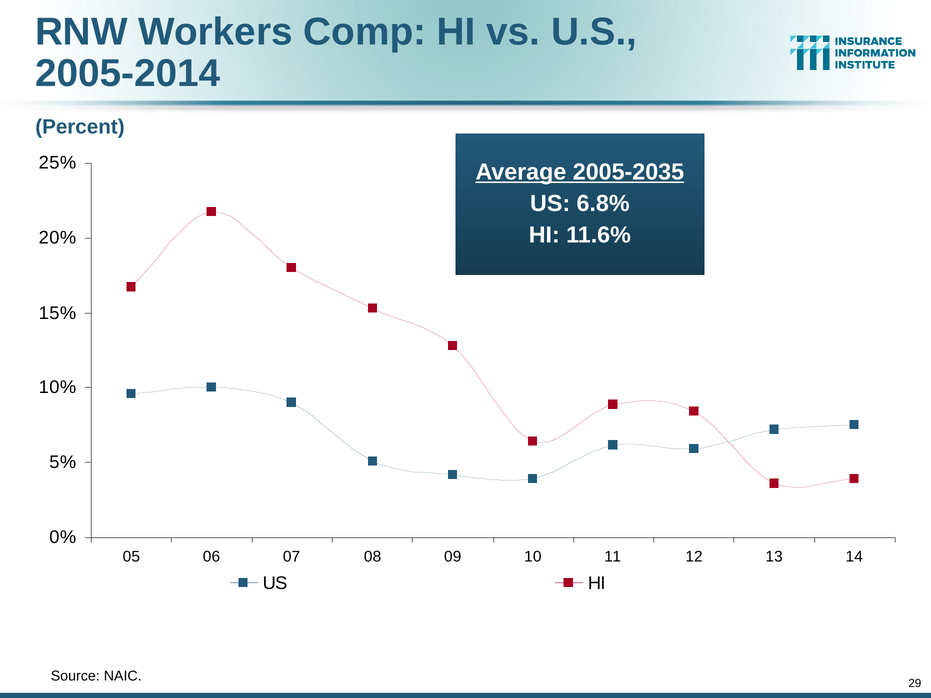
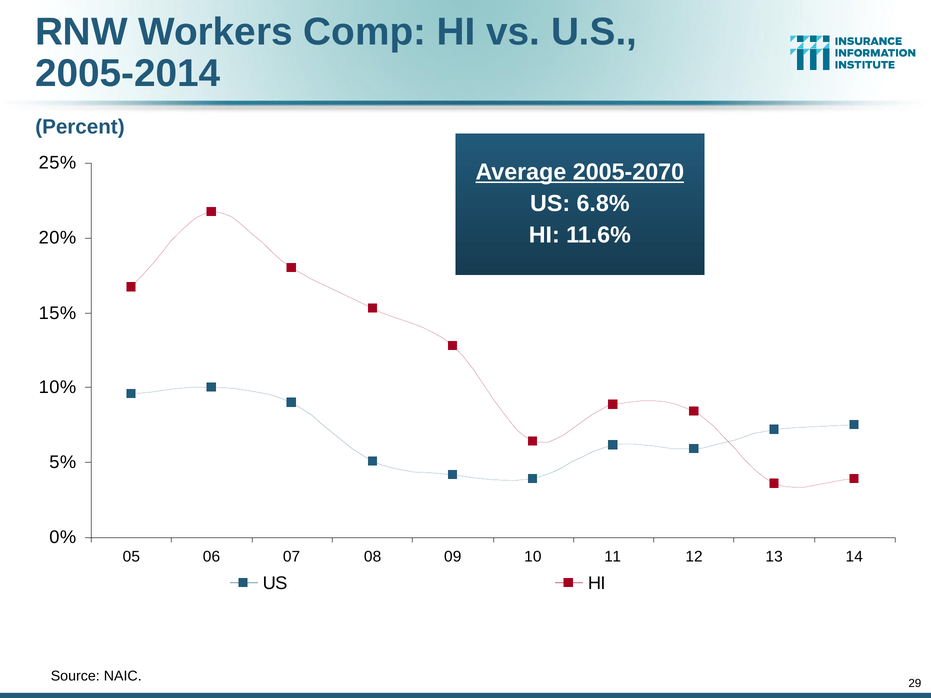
2005-2035: 2005-2035 -> 2005-2070 (628, 172)
